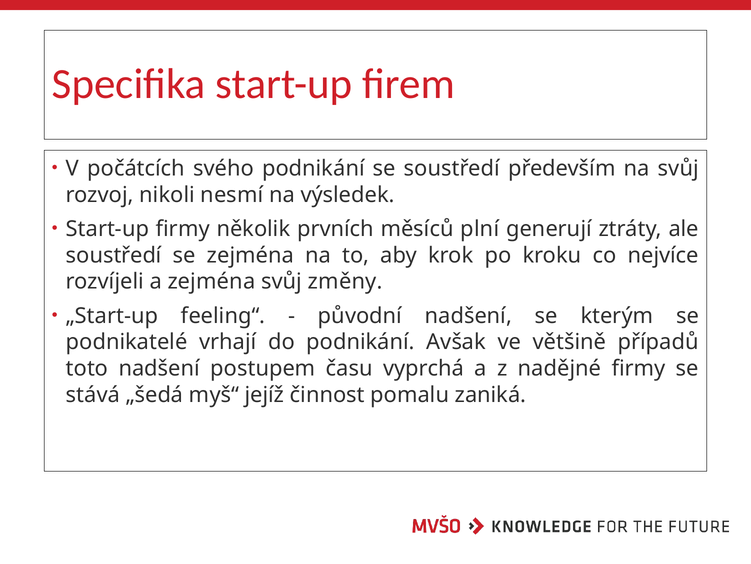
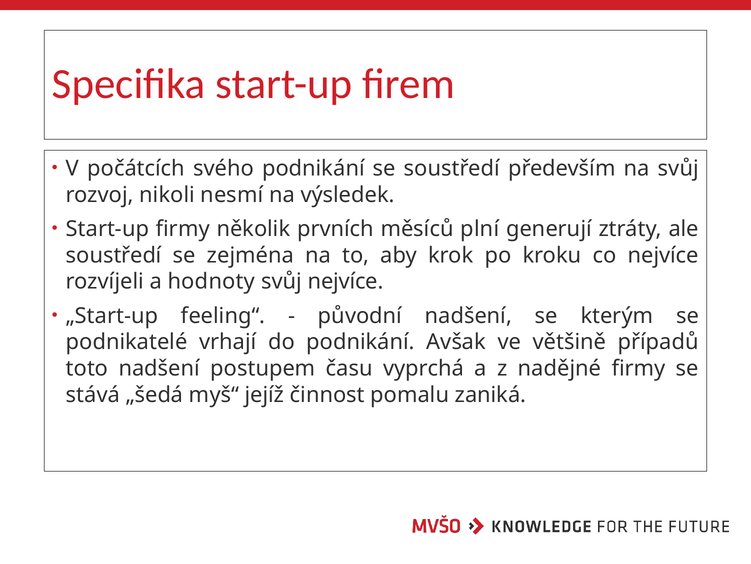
a zejména: zejména -> hodnoty (211, 281)
svůj změny: změny -> nejvíce (346, 281)
